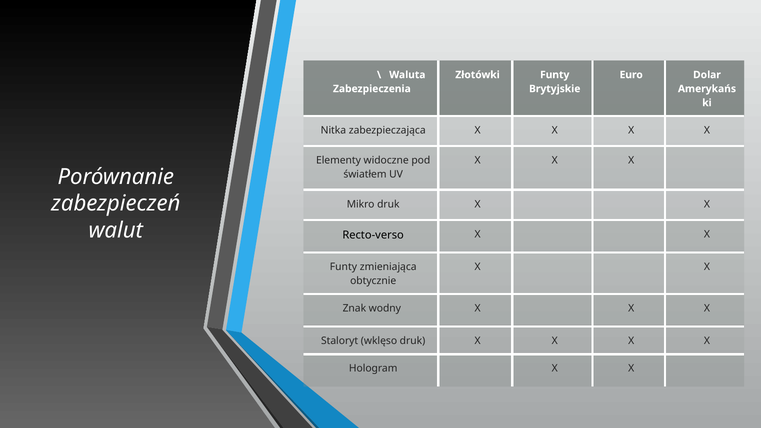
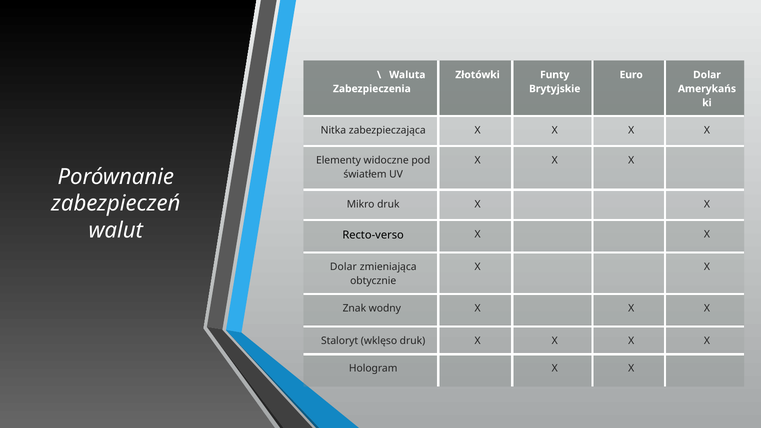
Funty: Funty -> Dolar (343, 267)
